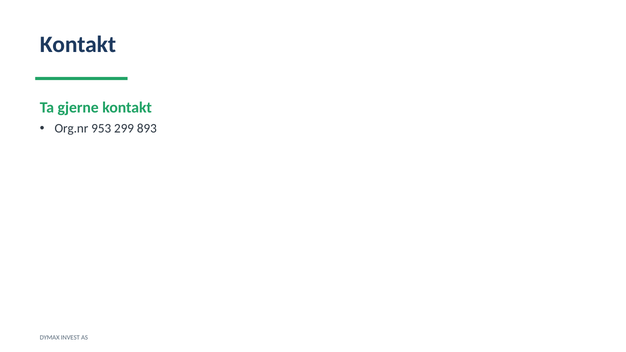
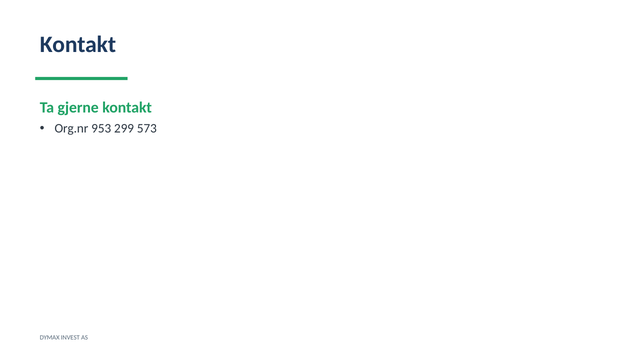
893: 893 -> 573 (147, 129)
